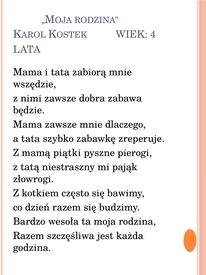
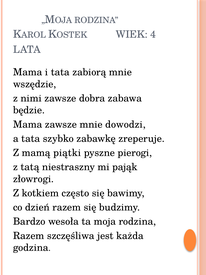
dlaczego: dlaczego -> dowodzi (125, 124)
